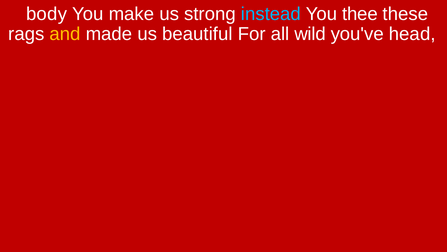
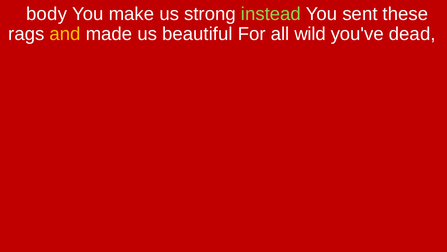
instead colour: light blue -> light green (271, 14)
thee: thee -> sent (360, 14)
head: head -> dead (412, 34)
